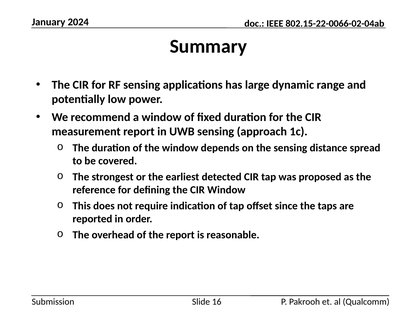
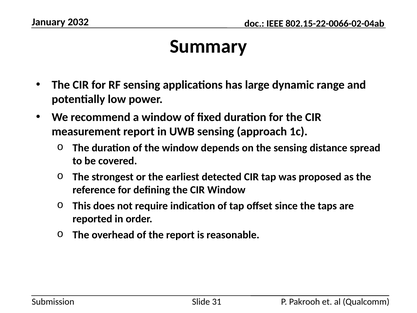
2024: 2024 -> 2032 (78, 22)
16: 16 -> 31 (217, 302)
